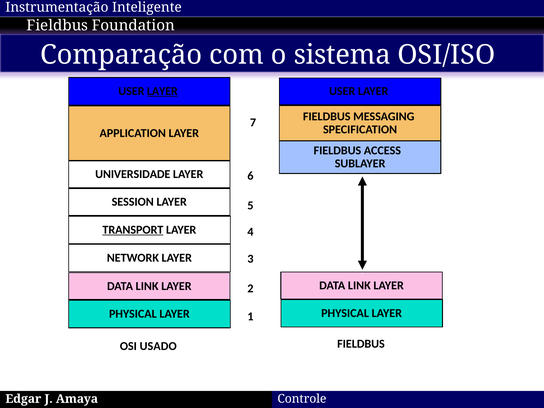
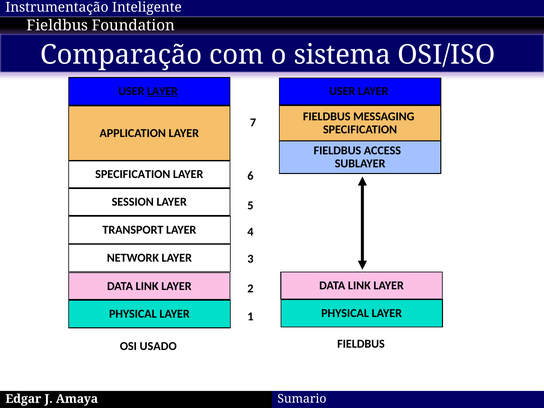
UNIVERSIDADE: UNIVERSIDADE -> SPECIFICATION (133, 174)
TRANSPORT underline: present -> none (133, 230)
Controle: Controle -> Sumario (302, 399)
